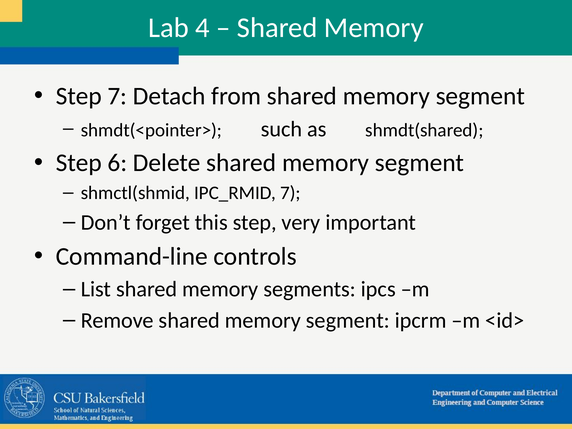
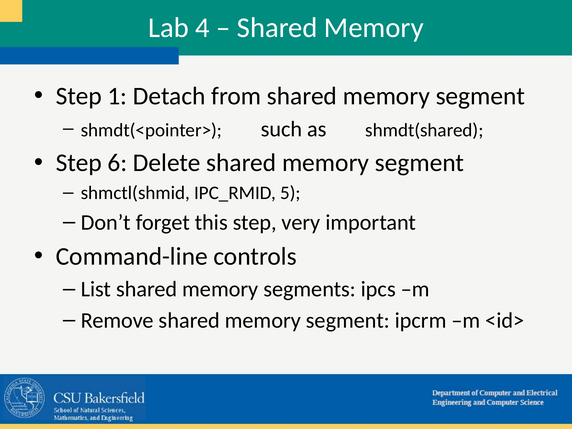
Step 7: 7 -> 1 (117, 96)
IPC_RMID 7: 7 -> 5 (290, 193)
